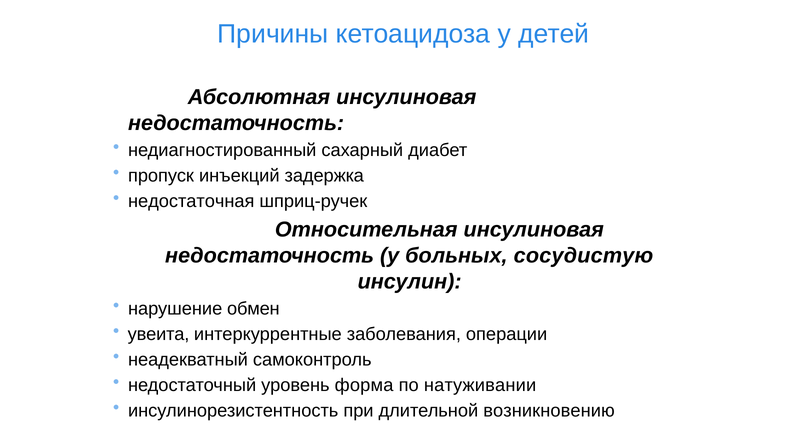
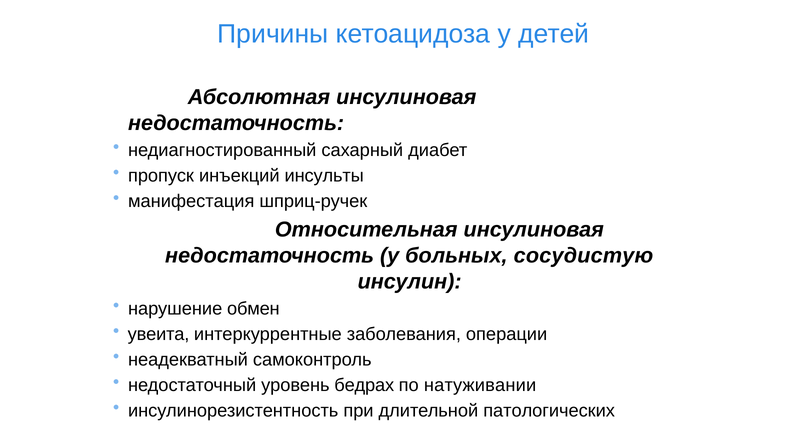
задержка: задержка -> инсульты (324, 176)
недостаточная: недостаточная -> манифестация (191, 201)
форма: форма -> бедрах (364, 386)
возникновению: возникновению -> патологических (549, 411)
